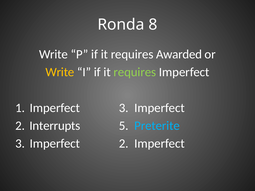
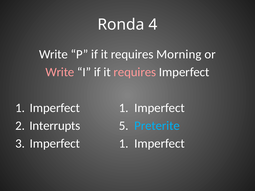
8: 8 -> 4 (153, 25)
Awarded: Awarded -> Morning (179, 54)
Write colour: yellow -> pink (60, 72)
requires colour: light green -> pink (135, 72)
3: 3 -> 1 (124, 108)
2: 2 -> 1 (124, 144)
